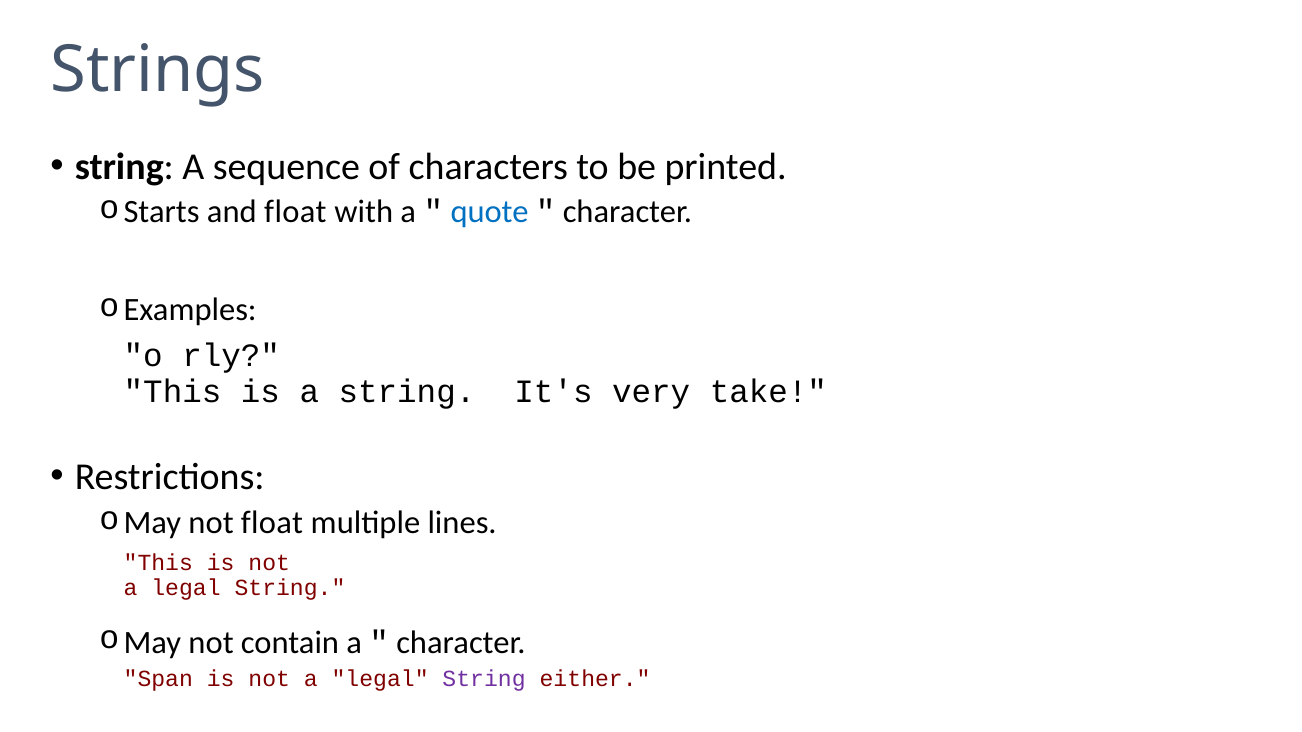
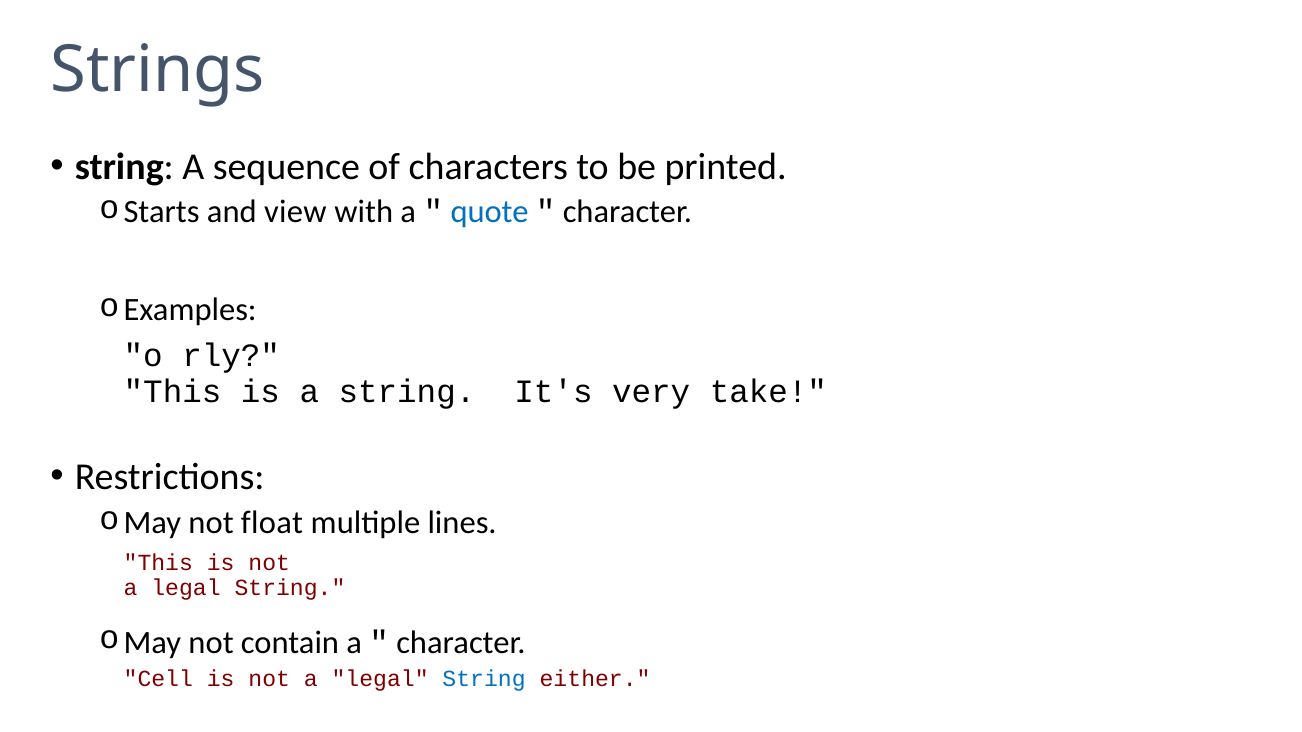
and float: float -> view (295, 212)
Span: Span -> Cell (158, 679)
String colour: purple -> blue (484, 679)
